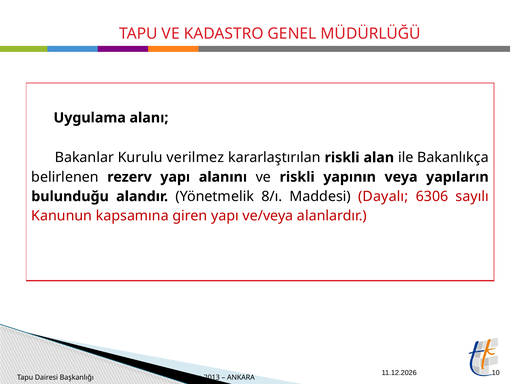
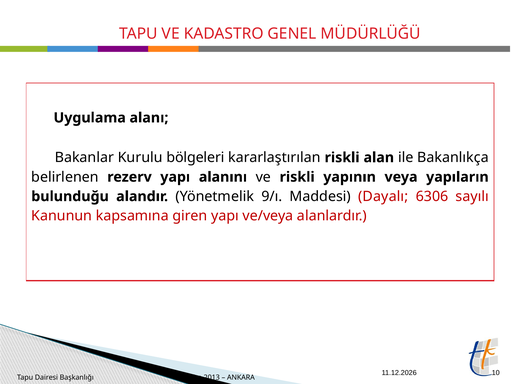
verilmez: verilmez -> bölgeleri (195, 158)
8/ı: 8/ı -> 9/ı (272, 196)
